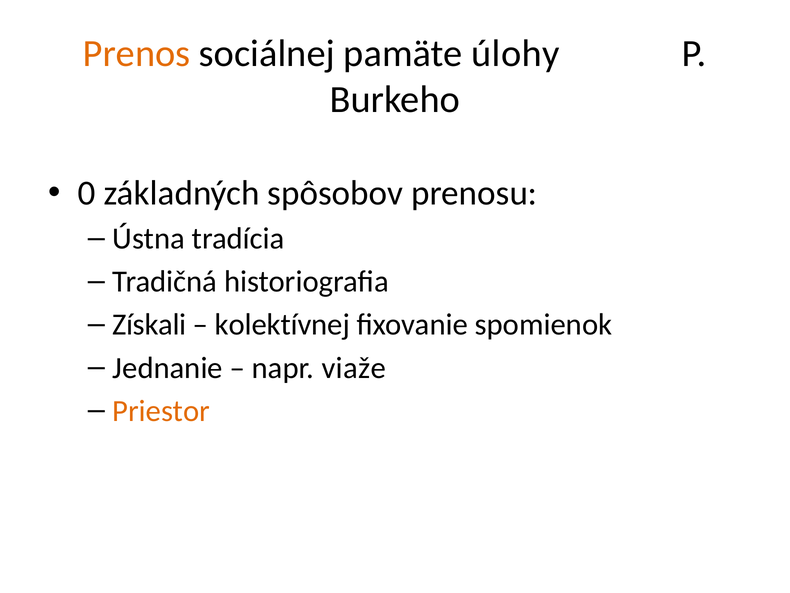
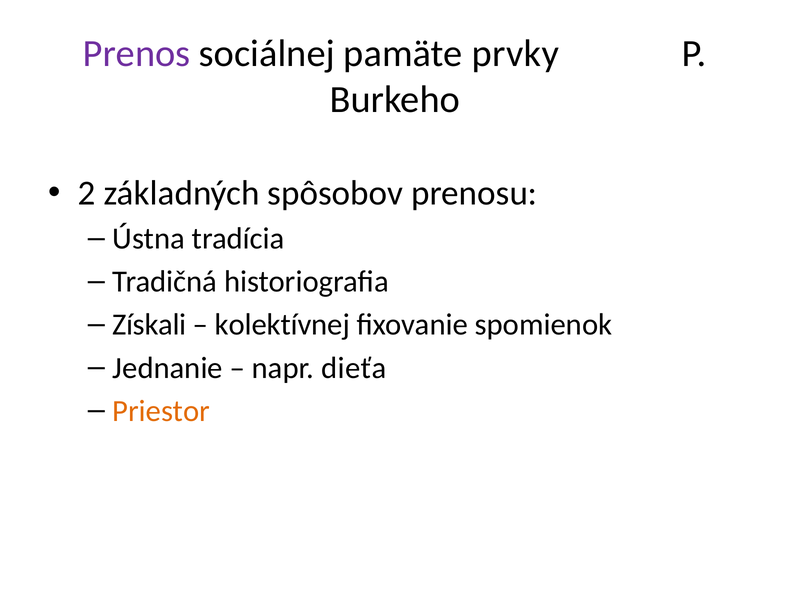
Prenos colour: orange -> purple (137, 53)
úlohy: úlohy -> prvky (516, 53)
0: 0 -> 2 (87, 193)
viaže: viaže -> dieťa (354, 368)
